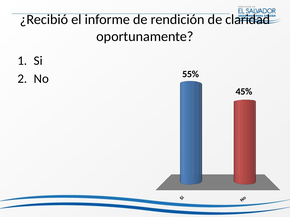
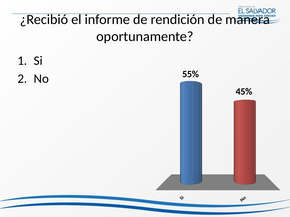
claridad: claridad -> manera (248, 20)
